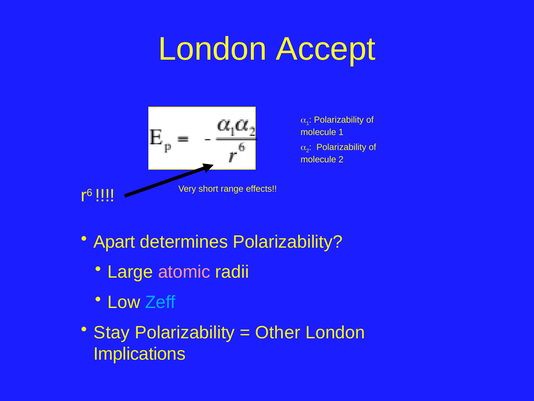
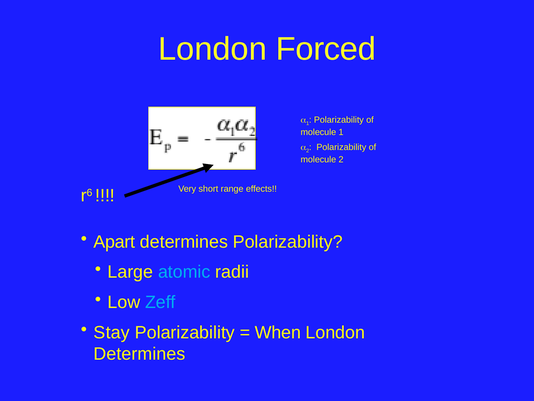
Accept: Accept -> Forced (326, 49)
atomic colour: pink -> light blue (184, 272)
Other: Other -> When (278, 332)
Implications: Implications -> Determines (139, 354)
